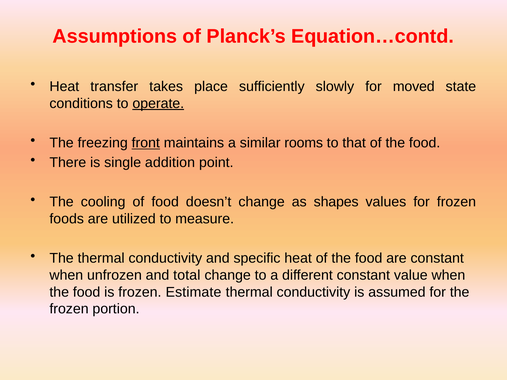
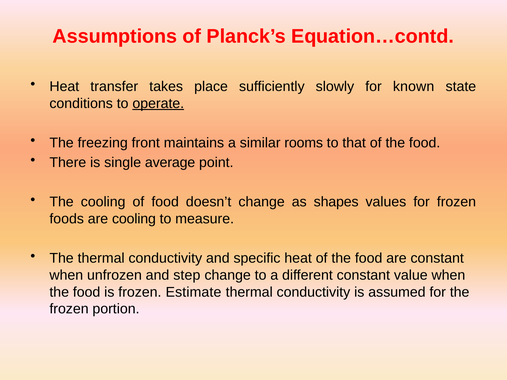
moved: moved -> known (414, 87)
front underline: present -> none (146, 143)
addition: addition -> average (170, 163)
are utilized: utilized -> cooling (134, 219)
total: total -> step (187, 275)
